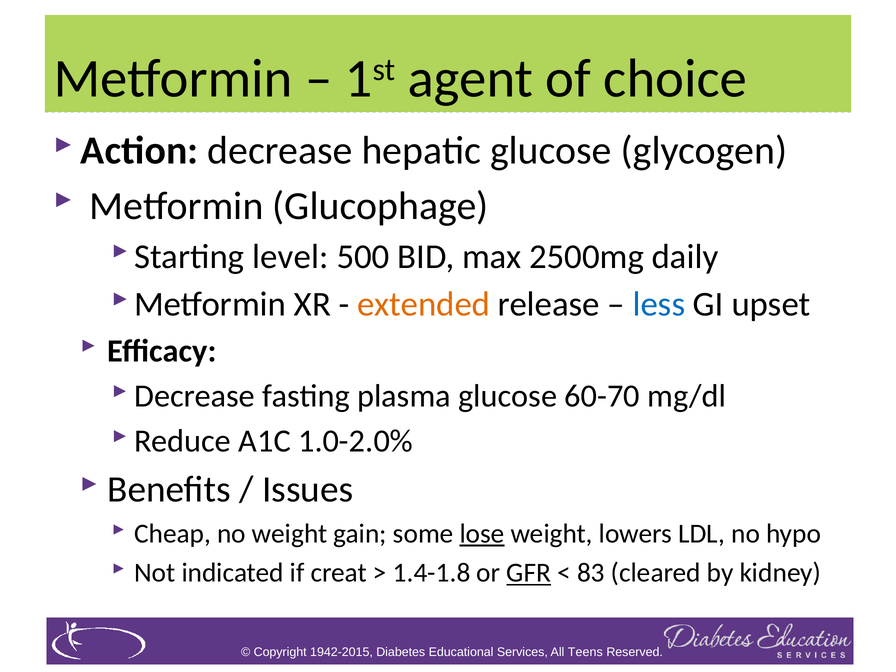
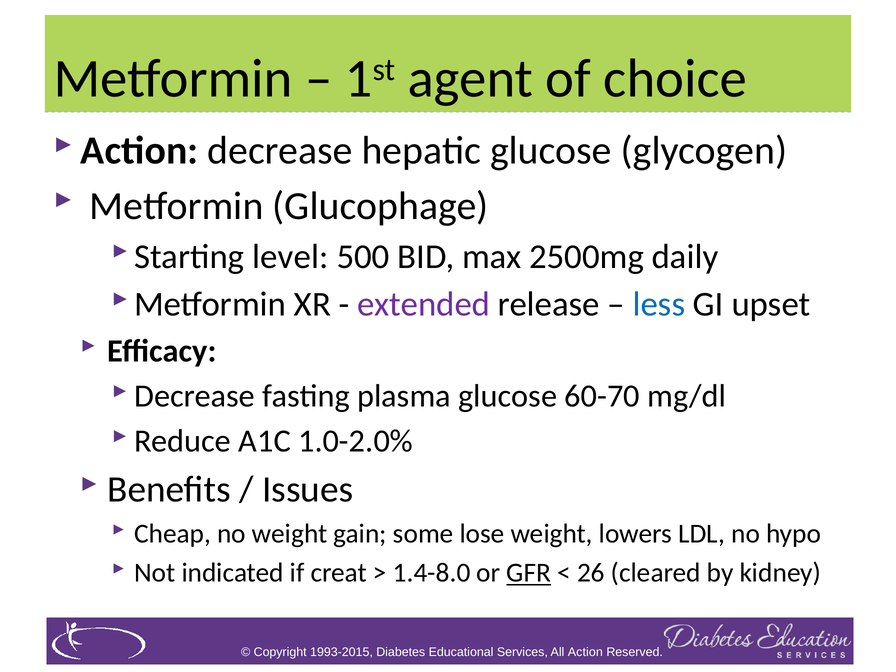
extended colour: orange -> purple (424, 304)
lose underline: present -> none (482, 534)
1.4-1.8: 1.4-1.8 -> 1.4-8.0 (432, 573)
83: 83 -> 26 (591, 573)
1942-2015: 1942-2015 -> 1993-2015 (341, 652)
Teens: Teens -> Action (585, 652)
